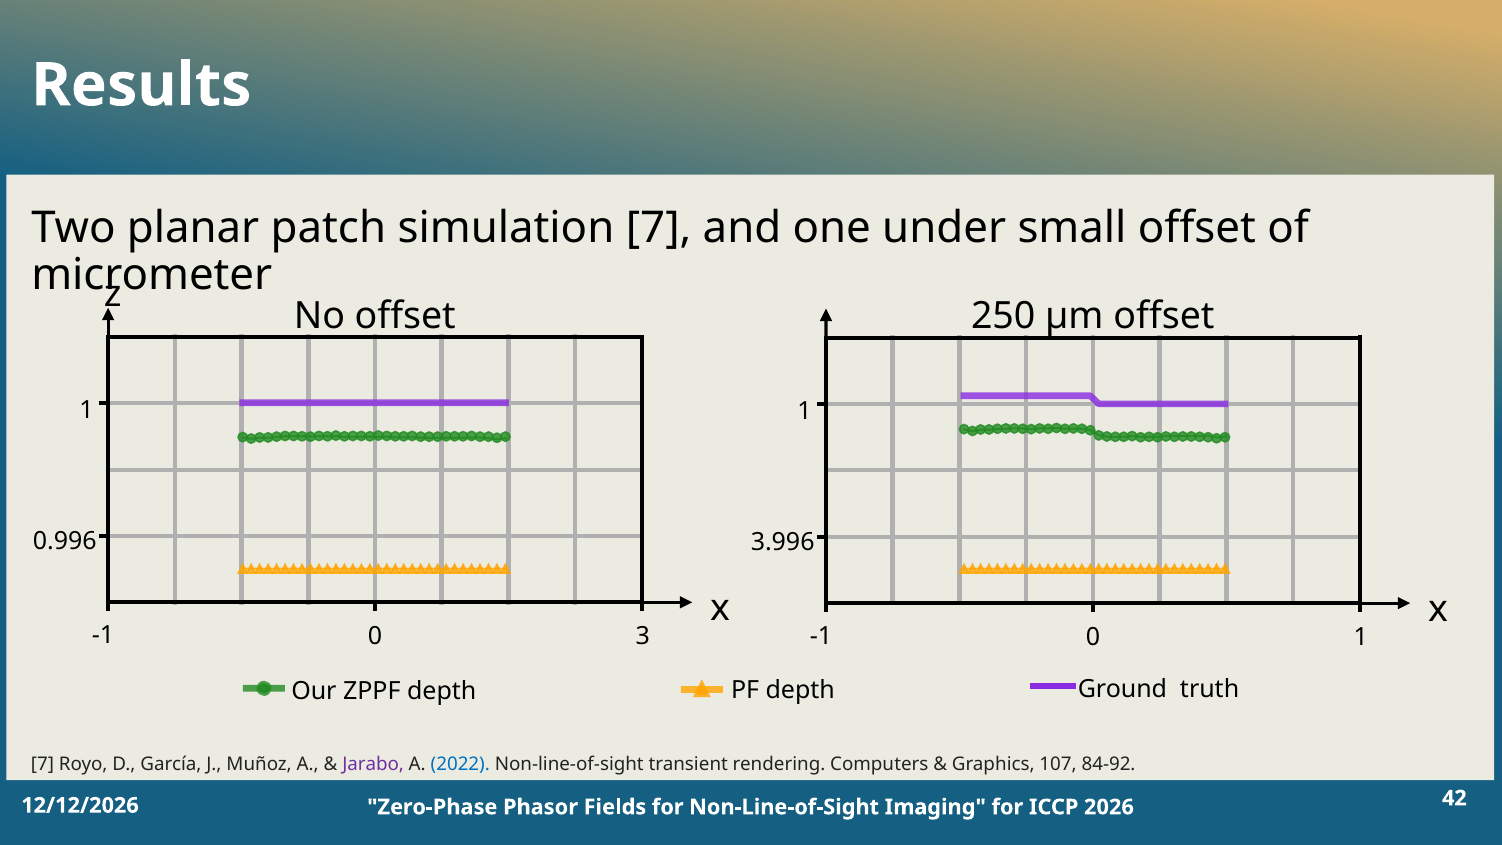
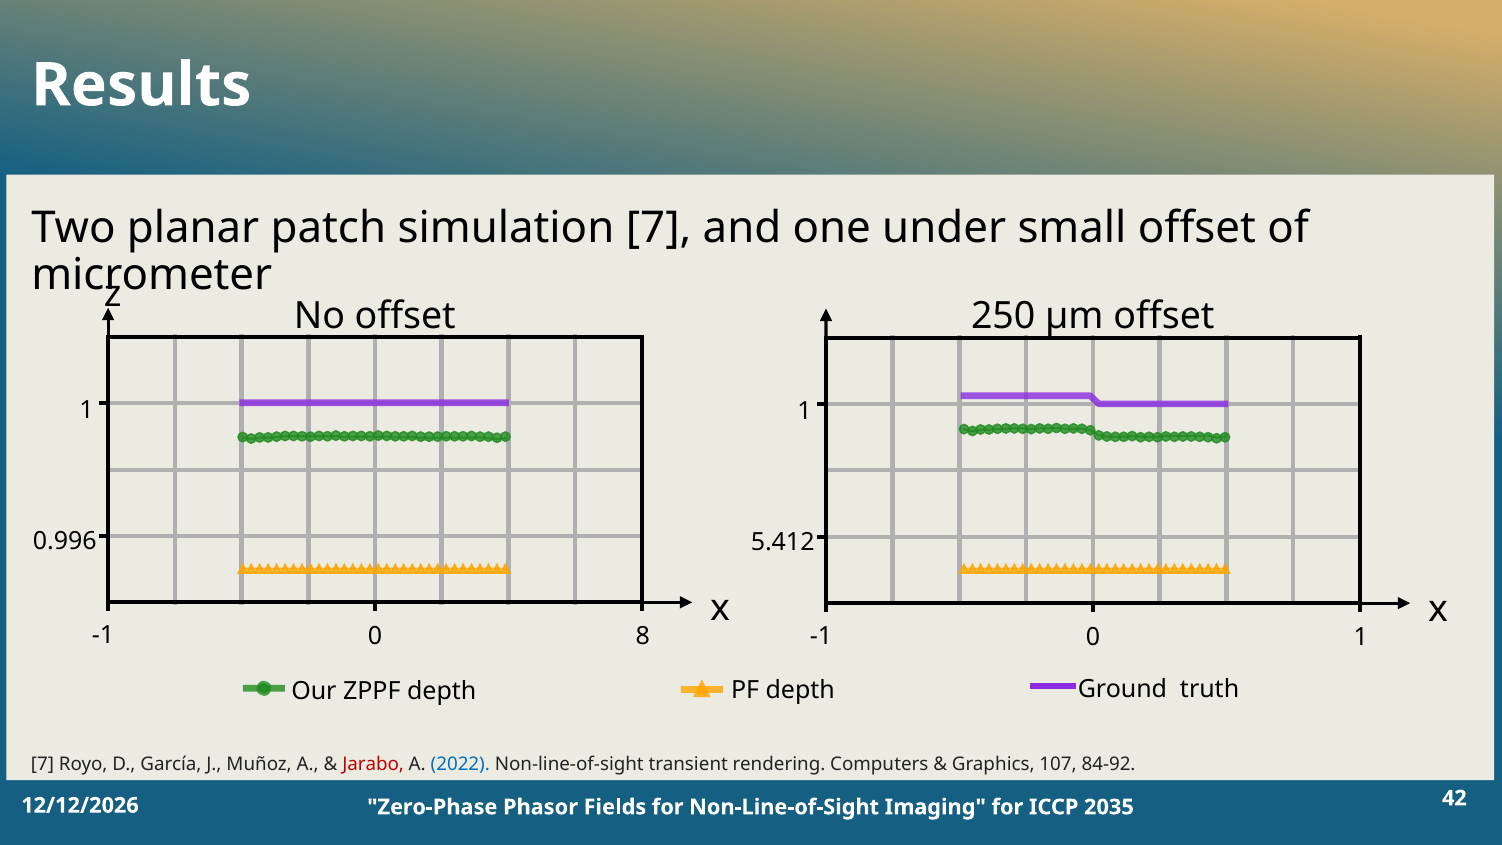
3.996: 3.996 -> 5.412 (783, 542)
3: 3 -> 8 (643, 636)
Jarabo colour: purple -> red (373, 764)
2026: 2026 -> 2035 (1109, 807)
